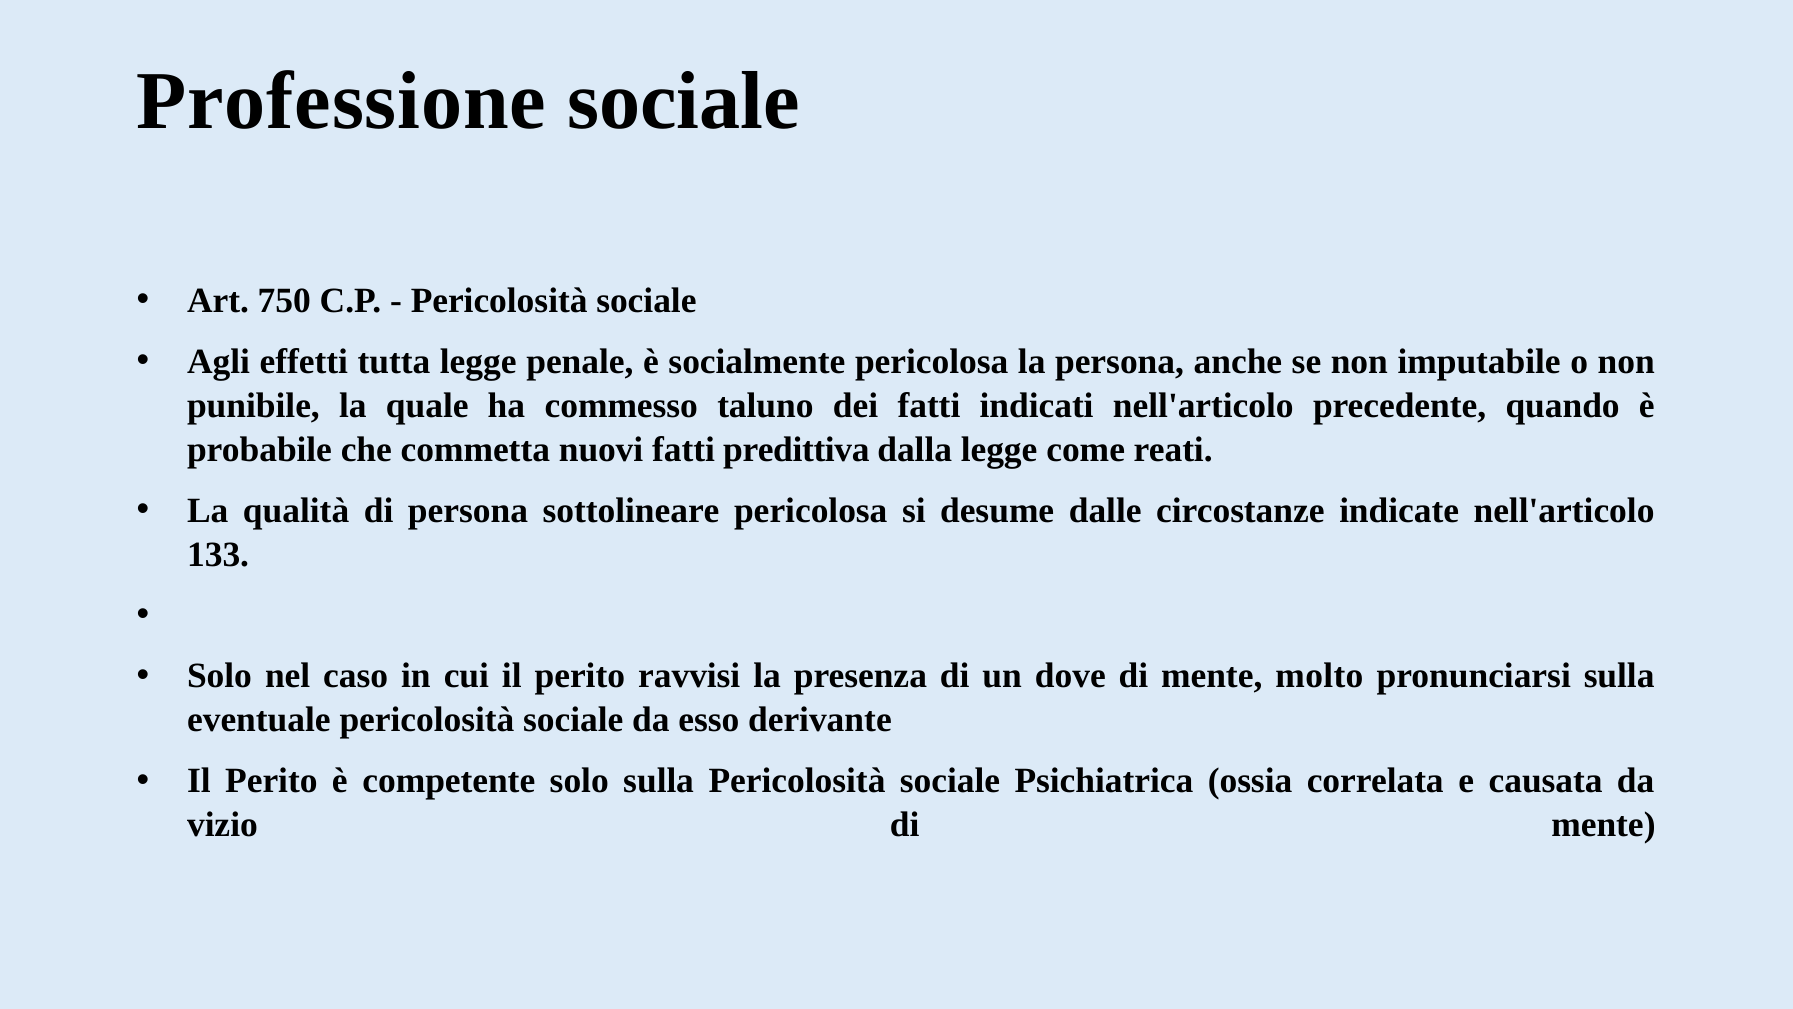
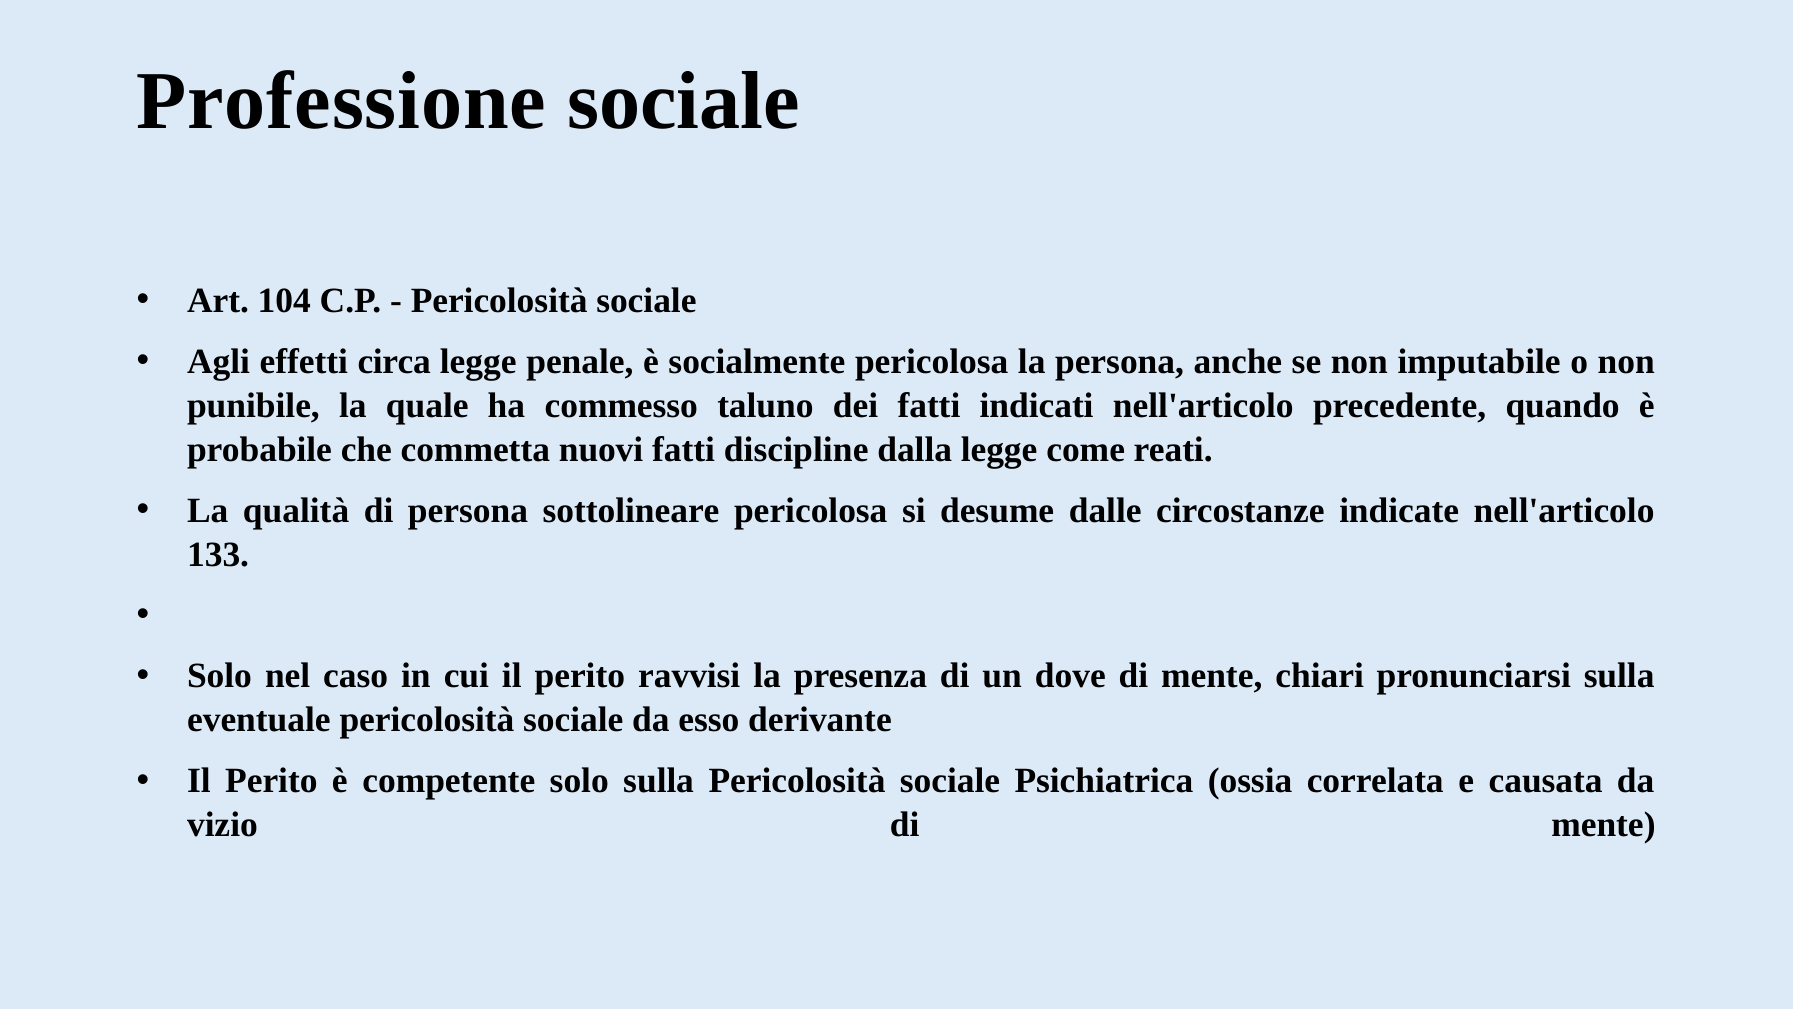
750: 750 -> 104 (284, 300)
tutta: tutta -> circa (394, 361)
predittiva: predittiva -> discipline (796, 449)
molto: molto -> chiari (1320, 676)
